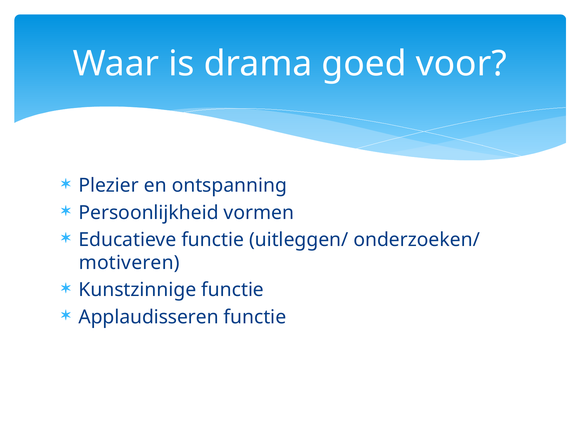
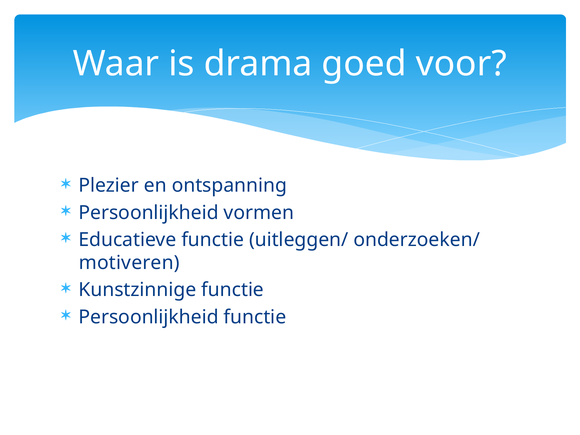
Applaudisseren: Applaudisseren -> Persoonlijkheid (149, 317)
